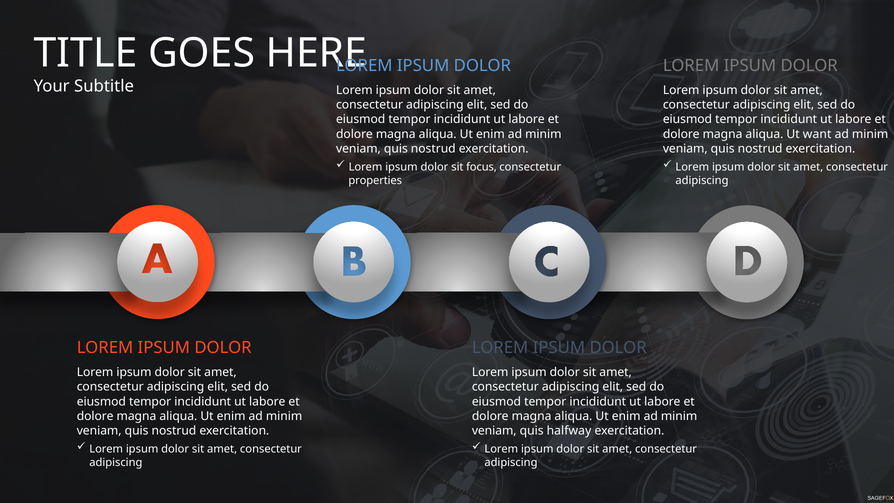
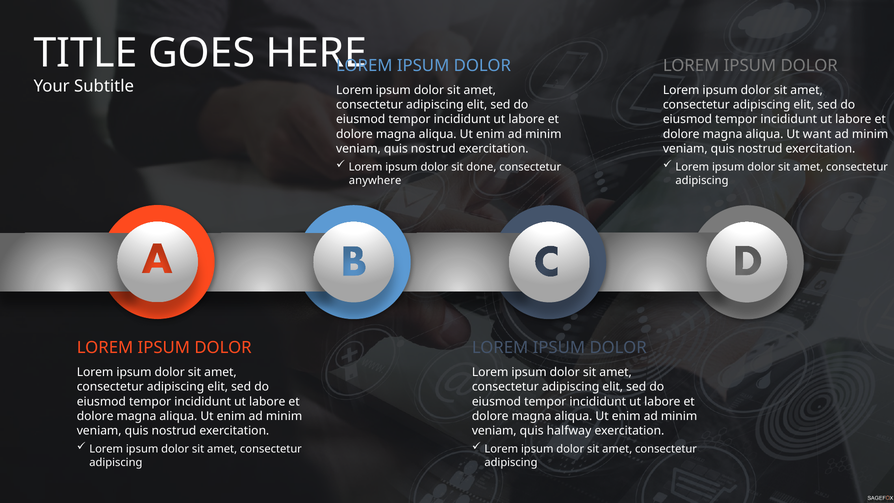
focus: focus -> done (481, 167)
properties: properties -> anywhere (375, 180)
